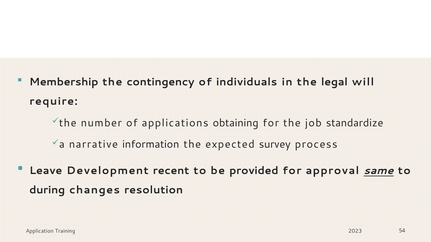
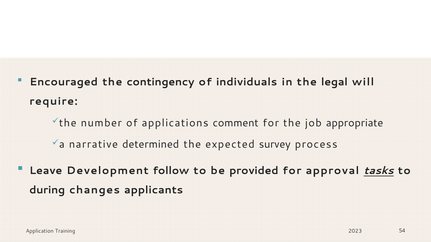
Membership: Membership -> Encouraged (64, 82)
obtaining: obtaining -> comment (236, 123)
standardize: standardize -> appropriate (355, 123)
information: information -> determined (151, 145)
recent: recent -> follow (171, 171)
same: same -> tasks (379, 171)
resolution: resolution -> applicants (154, 190)
